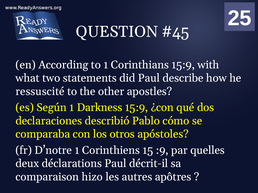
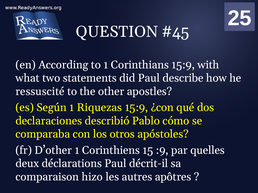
Darkness: Darkness -> Riquezas (99, 108)
D’notre: D’notre -> D’other (53, 151)
